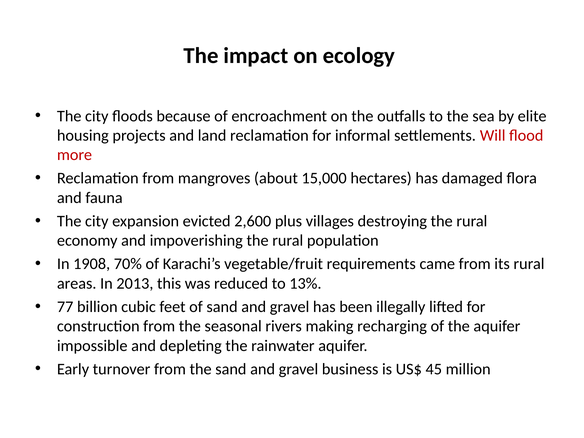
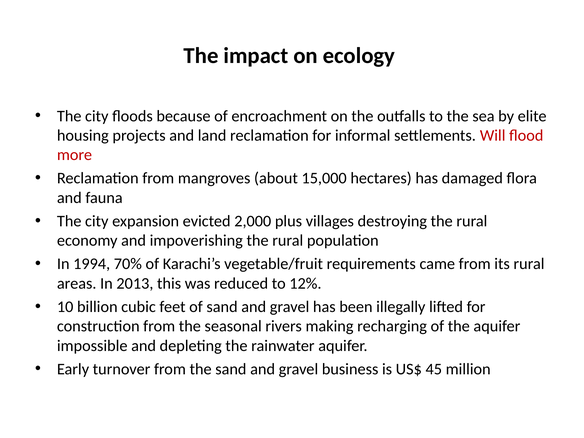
2,600: 2,600 -> 2,000 (253, 221)
1908: 1908 -> 1994 (92, 264)
13%: 13% -> 12% (305, 283)
77: 77 -> 10 (65, 307)
